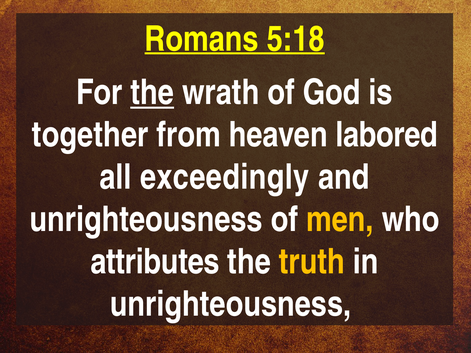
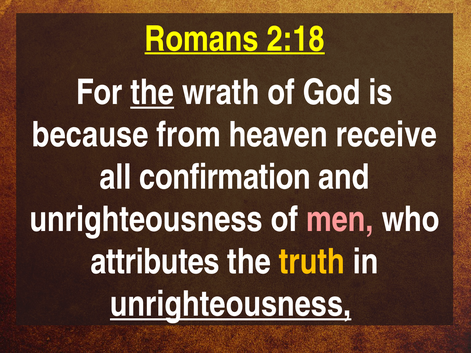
5:18: 5:18 -> 2:18 (296, 39)
together: together -> because (90, 135)
labored: labored -> receive (386, 135)
exceedingly: exceedingly -> confirmation (225, 177)
men colour: yellow -> pink (340, 220)
unrighteousness underline: none -> present (231, 304)
